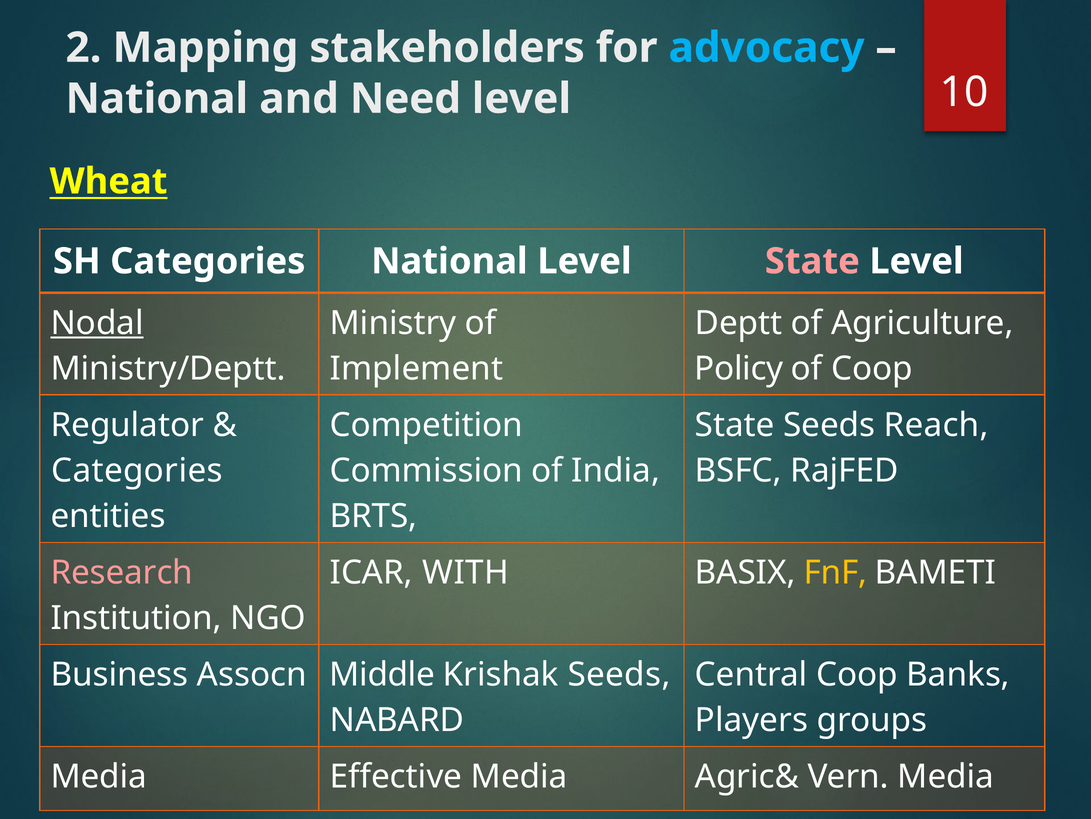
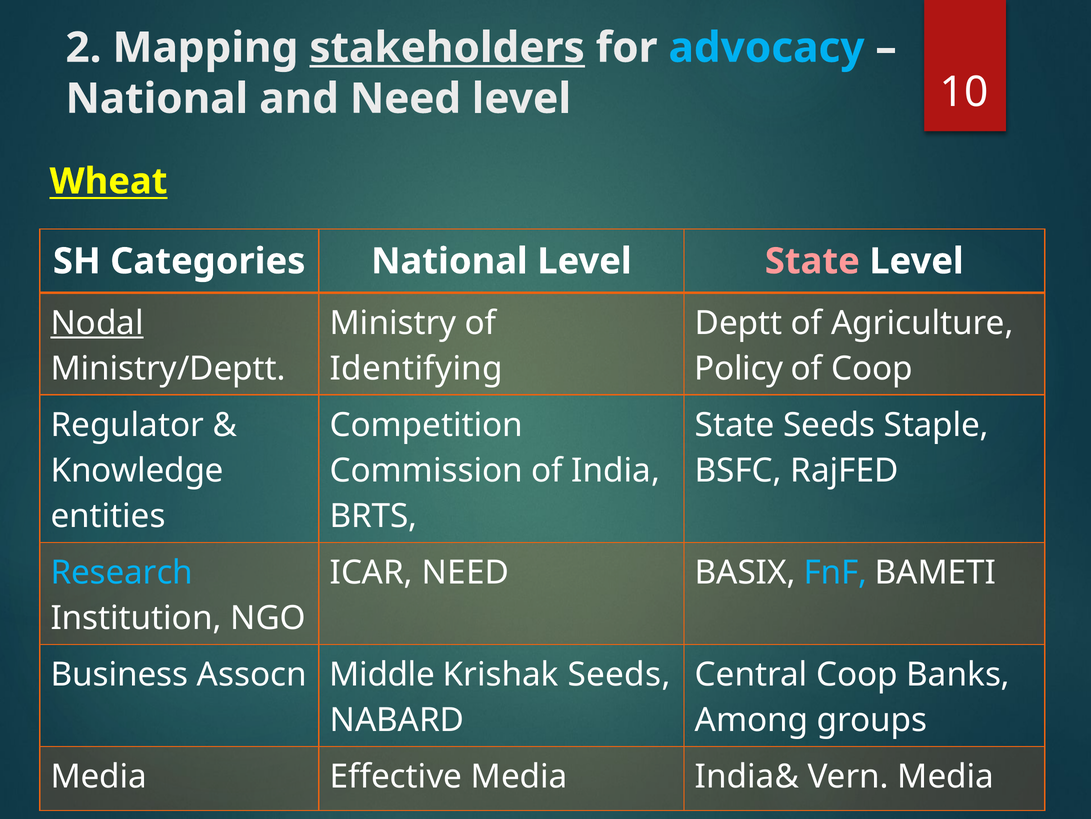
stakeholders underline: none -> present (447, 48)
Implement: Implement -> Identifying (416, 368)
Reach: Reach -> Staple (936, 425)
Categories: Categories -> Knowledge (137, 470)
Research colour: pink -> light blue (122, 572)
ICAR WITH: WITH -> NEED (465, 572)
FnF colour: yellow -> light blue (835, 572)
Players: Players -> Among (752, 719)
Agric&: Agric& -> India& (747, 776)
